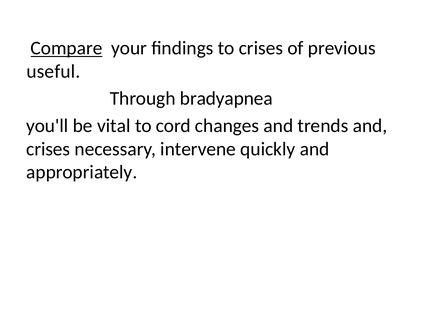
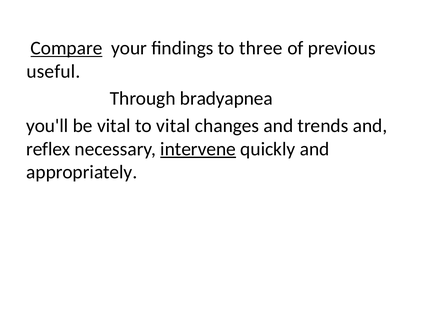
to crises: crises -> three (261, 48)
to cord: cord -> vital (173, 126)
crises: crises -> reflex (48, 149)
intervene underline: none -> present (198, 149)
